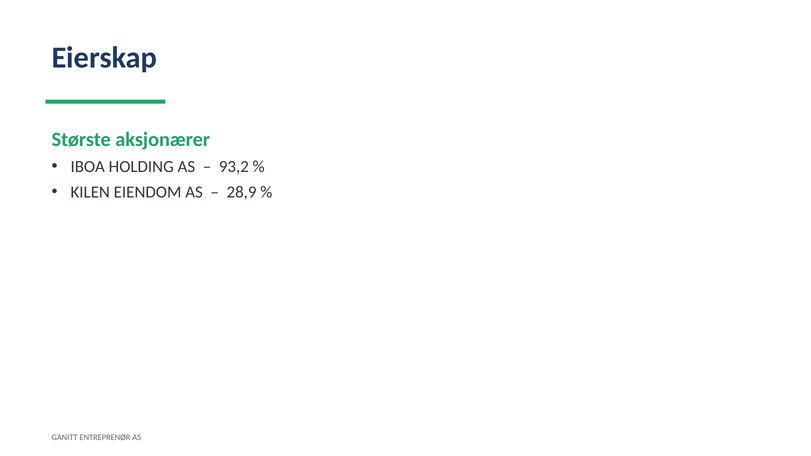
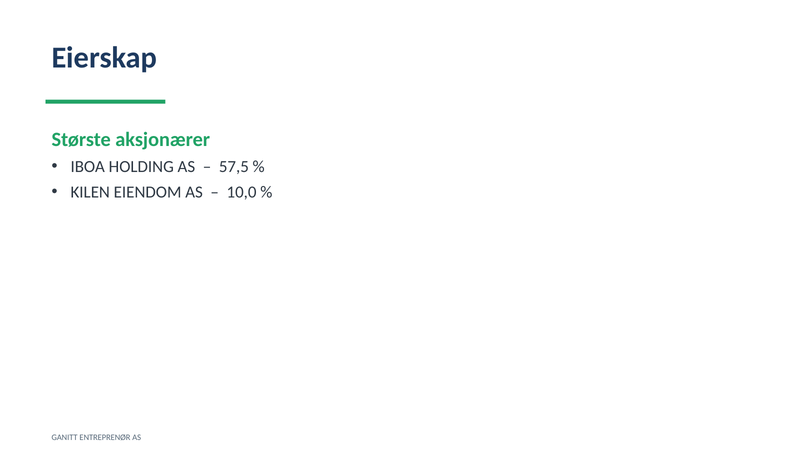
93,2: 93,2 -> 57,5 (234, 167)
28,9: 28,9 -> 10,0 (242, 192)
